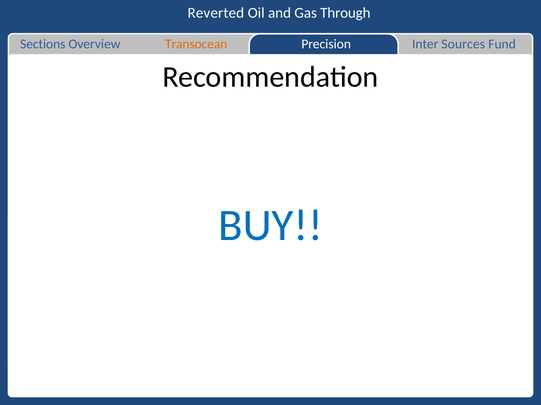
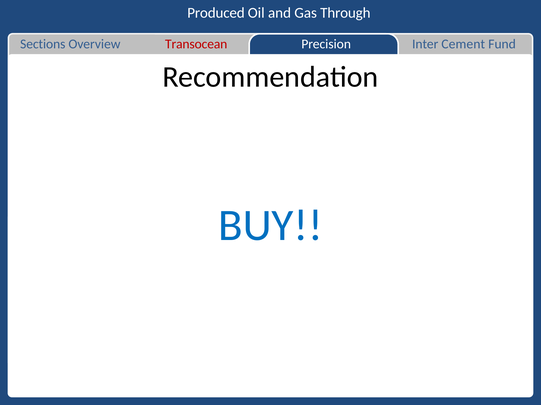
Reverted: Reverted -> Produced (216, 13)
Transocean colour: orange -> red (196, 44)
Sources: Sources -> Cement (463, 44)
